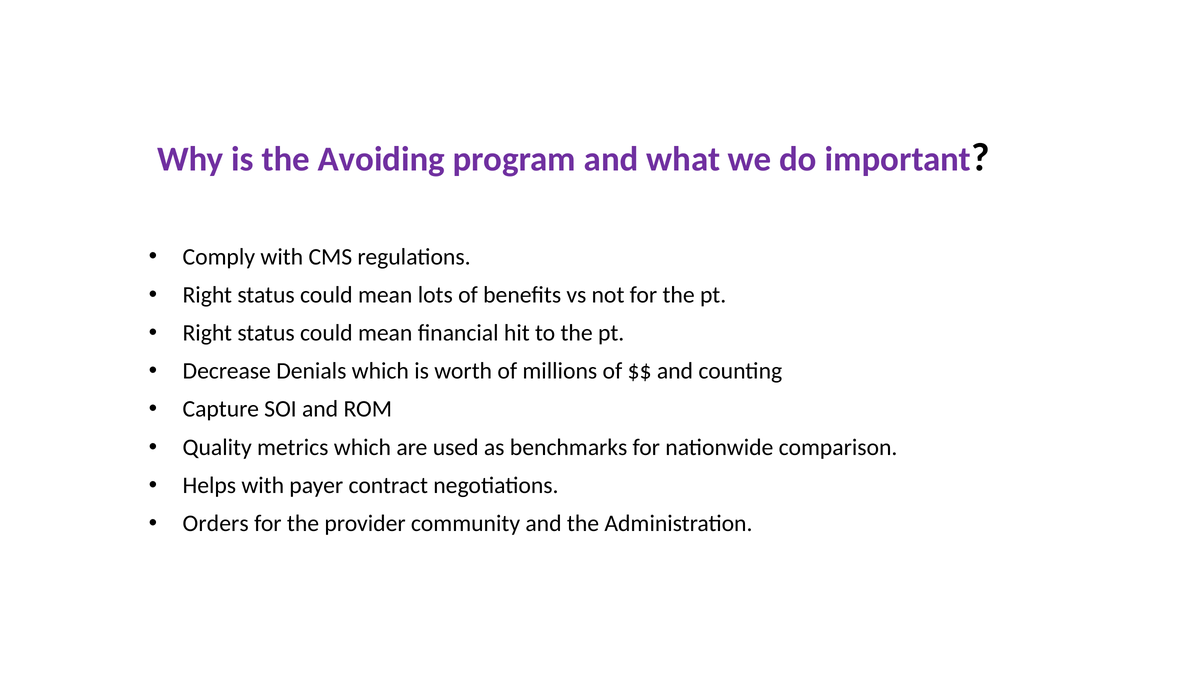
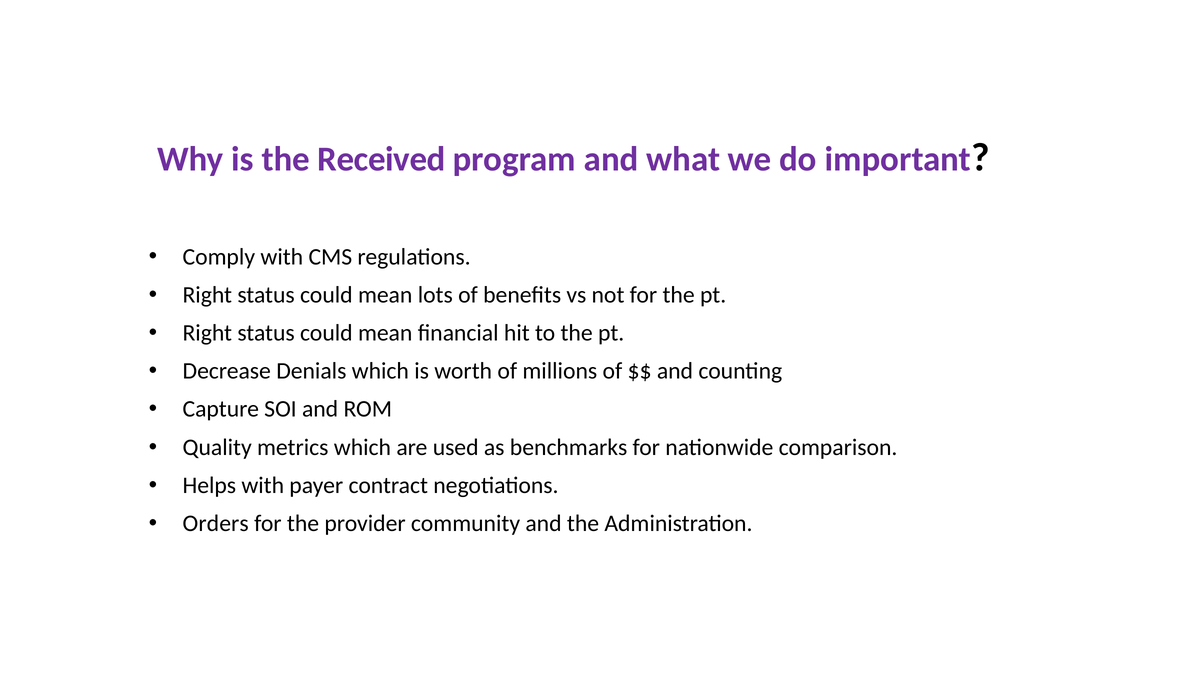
Avoiding: Avoiding -> Received (381, 159)
